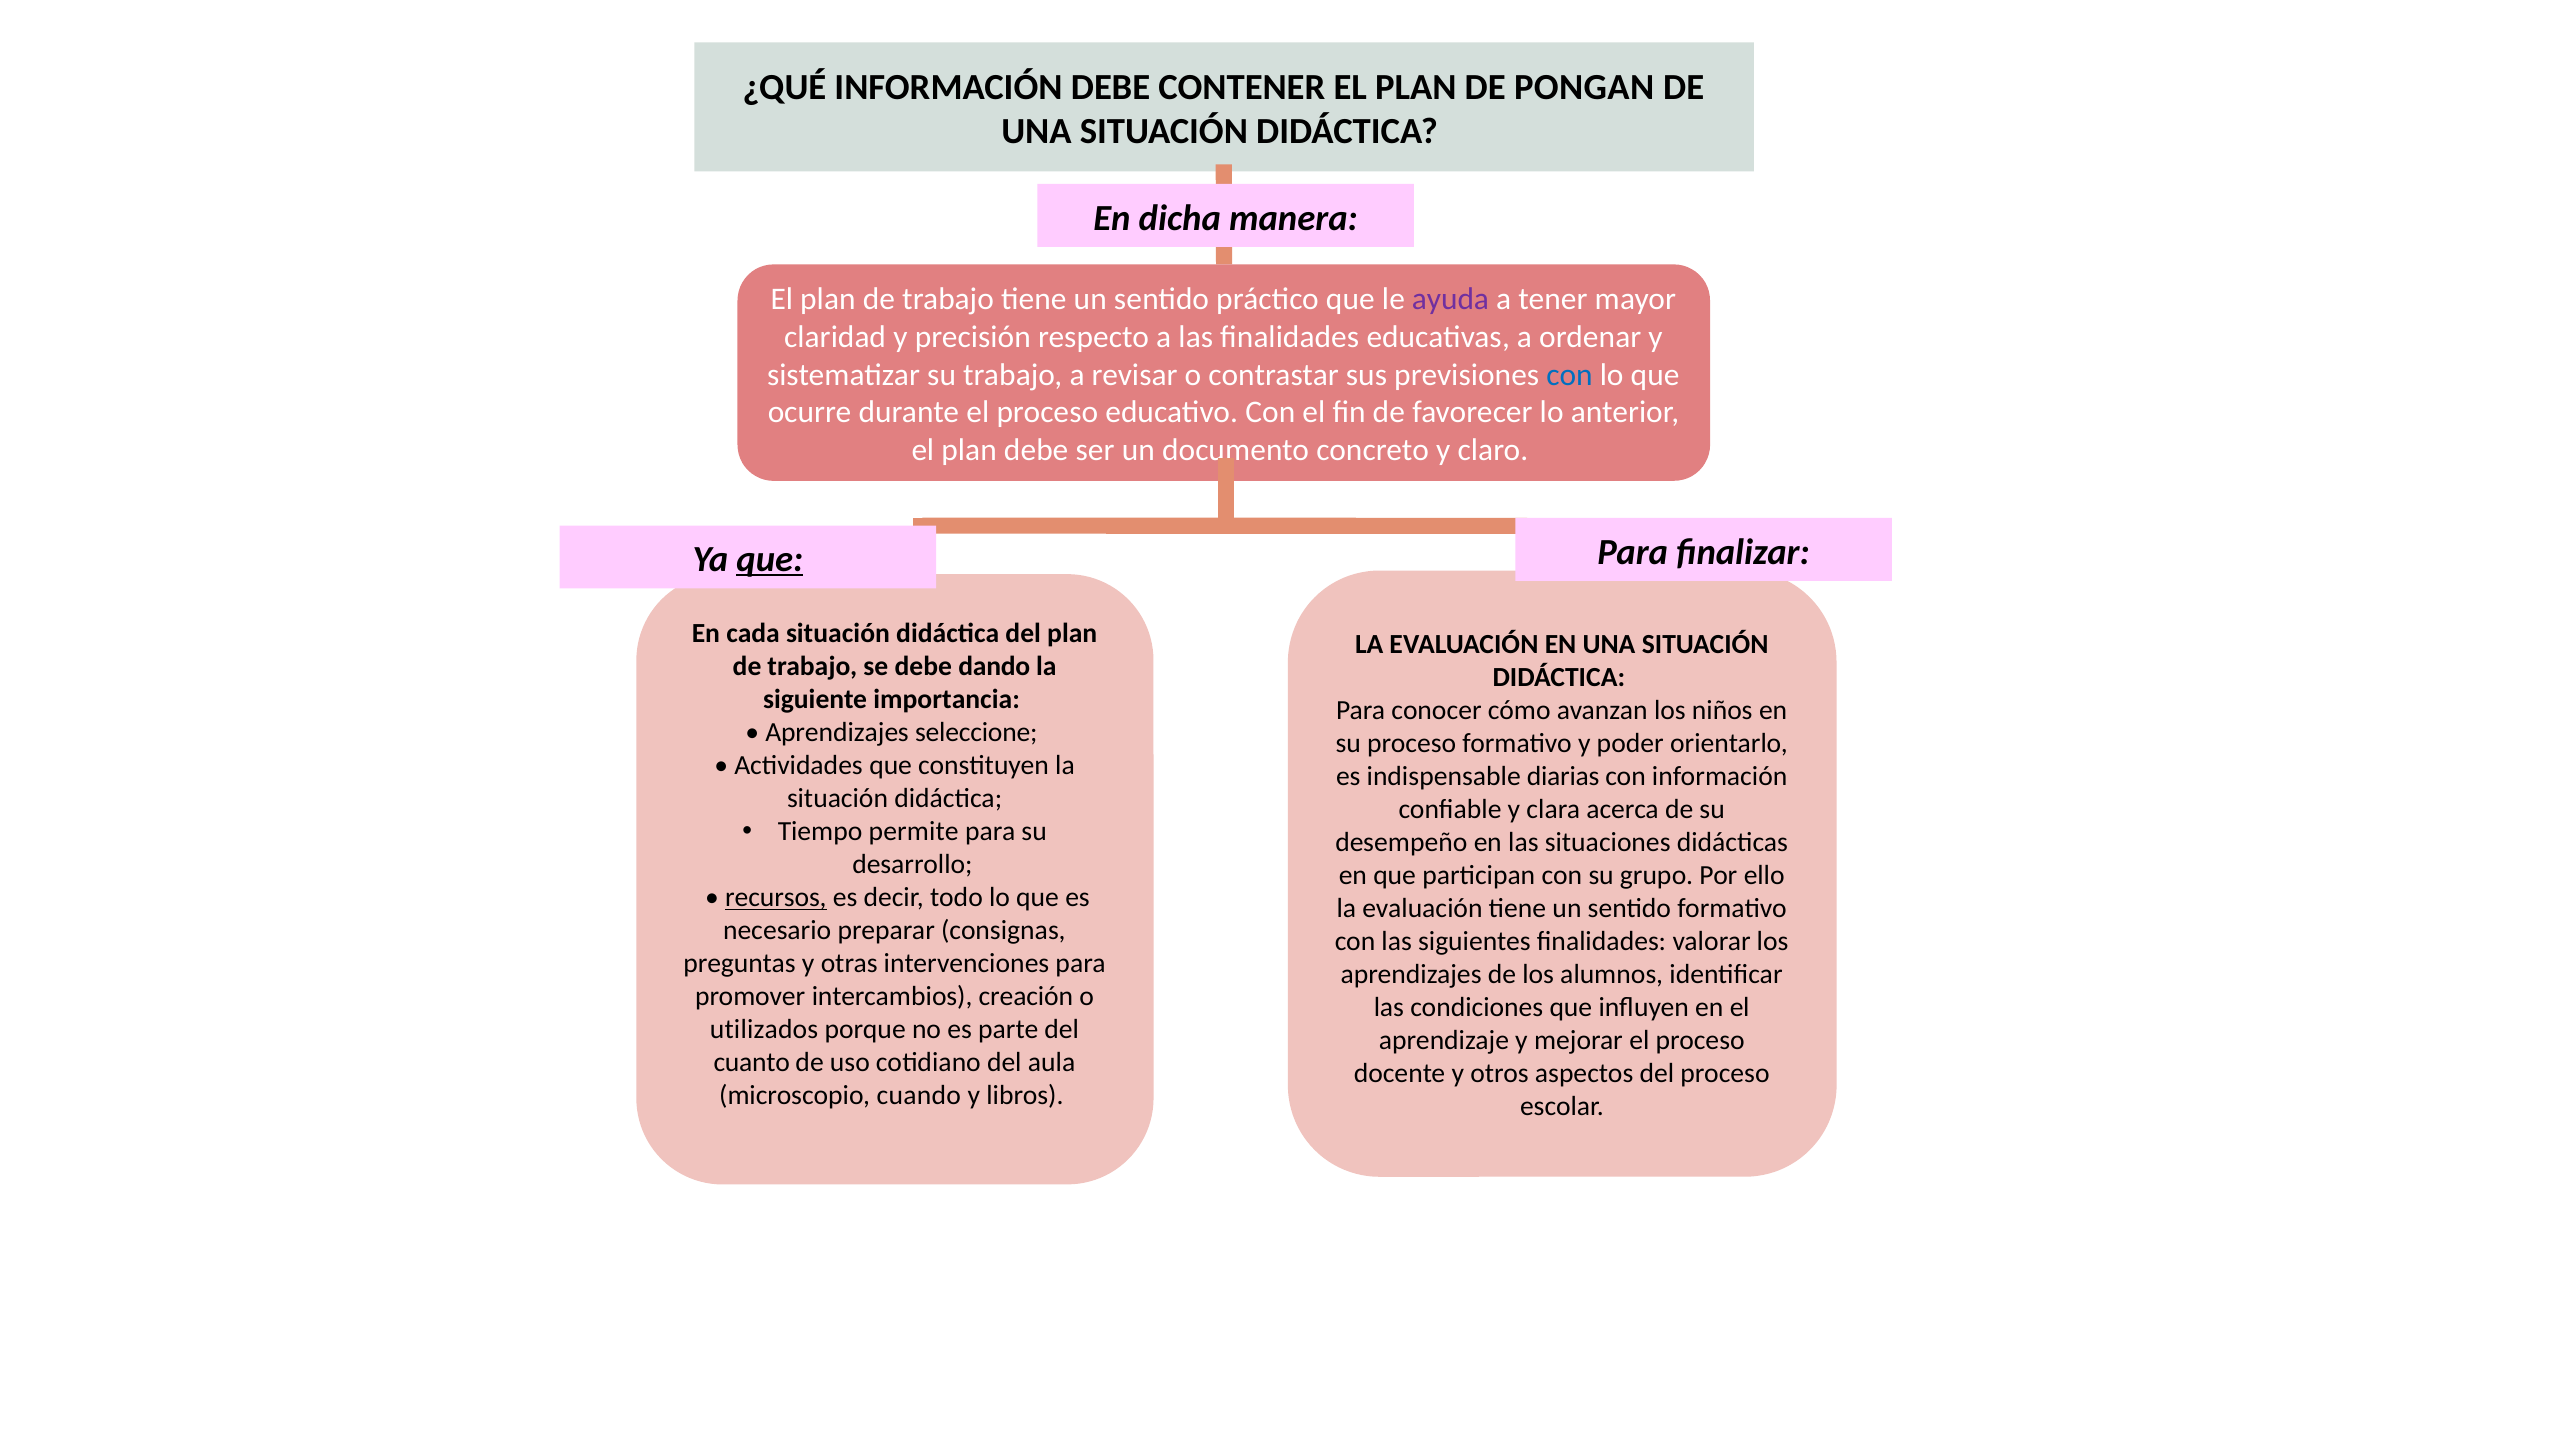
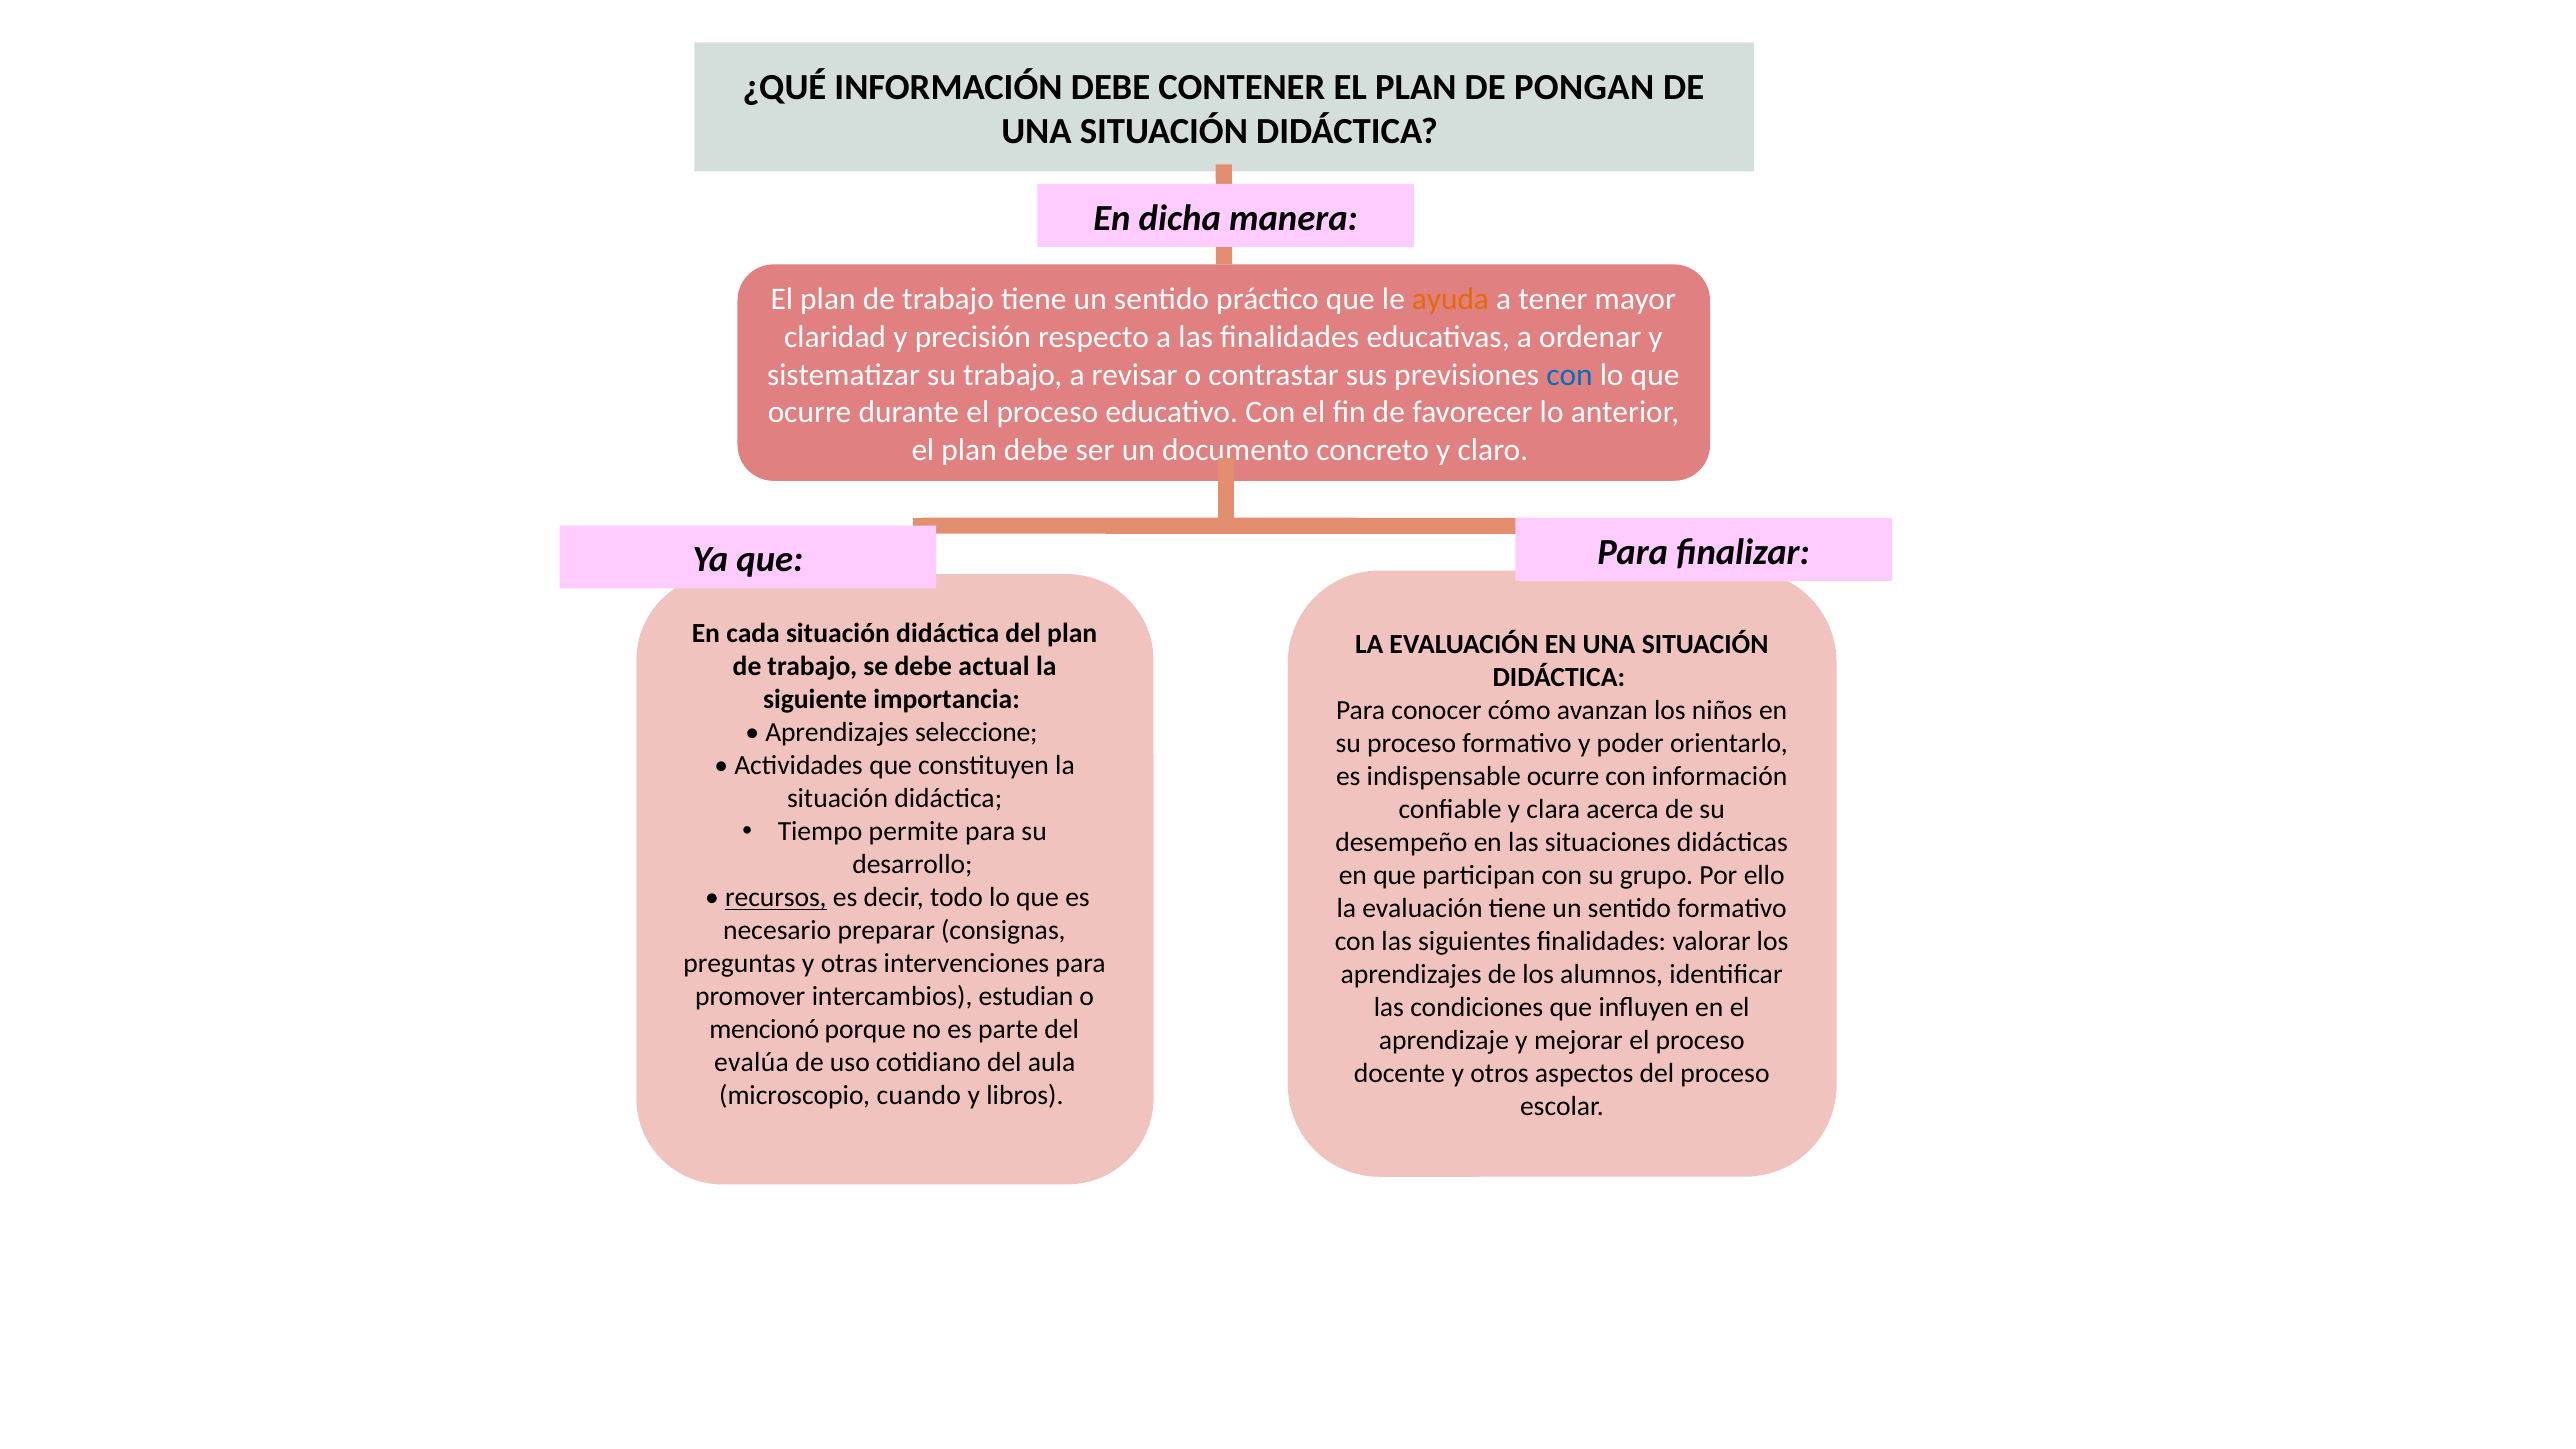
ayuda colour: purple -> orange (1450, 299)
que underline: present -> none (770, 560)
dando: dando -> actual (994, 667)
indispensable diarias: diarias -> ocurre (1563, 776)
creación: creación -> estudian (1026, 997)
utilizados: utilizados -> mencionó (764, 1030)
cuanto: cuanto -> evalúa (751, 1063)
